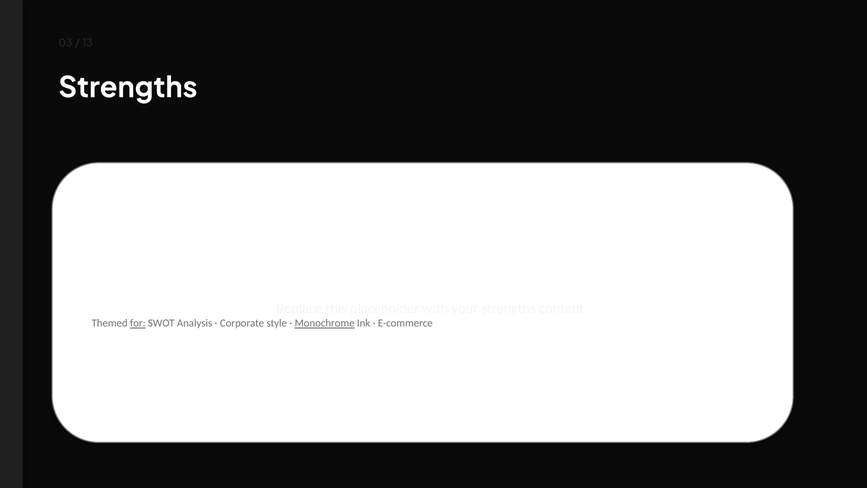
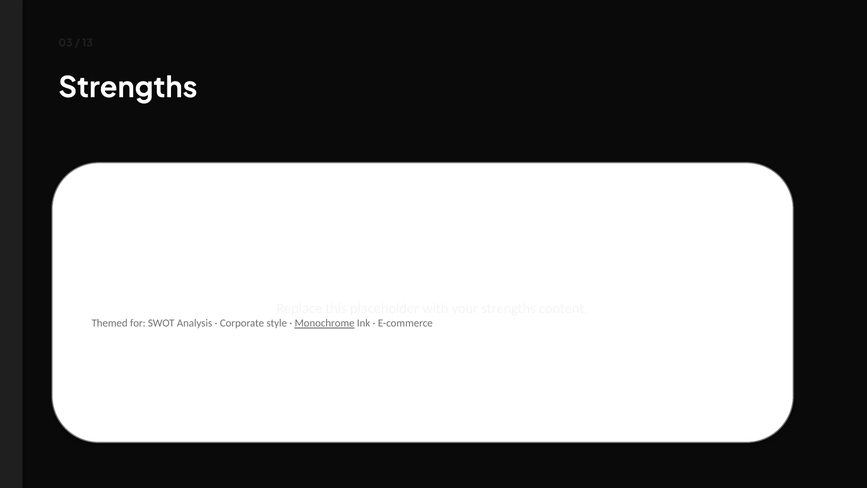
for underline: present -> none (138, 323)
